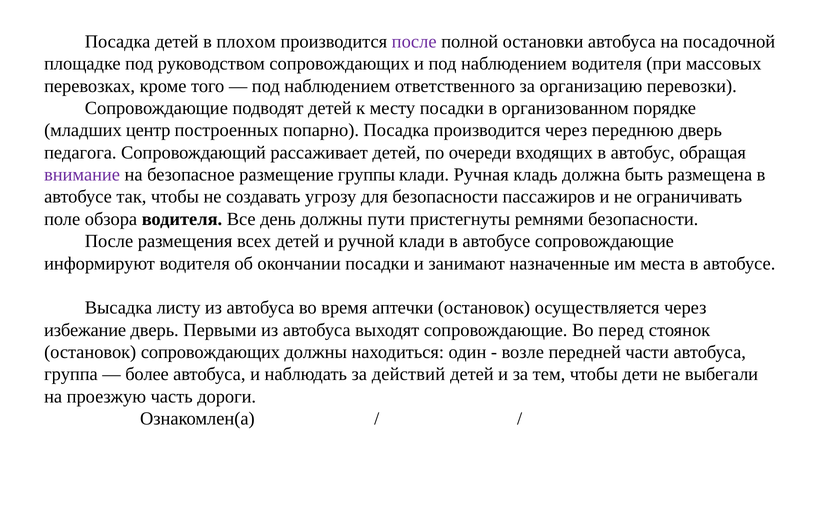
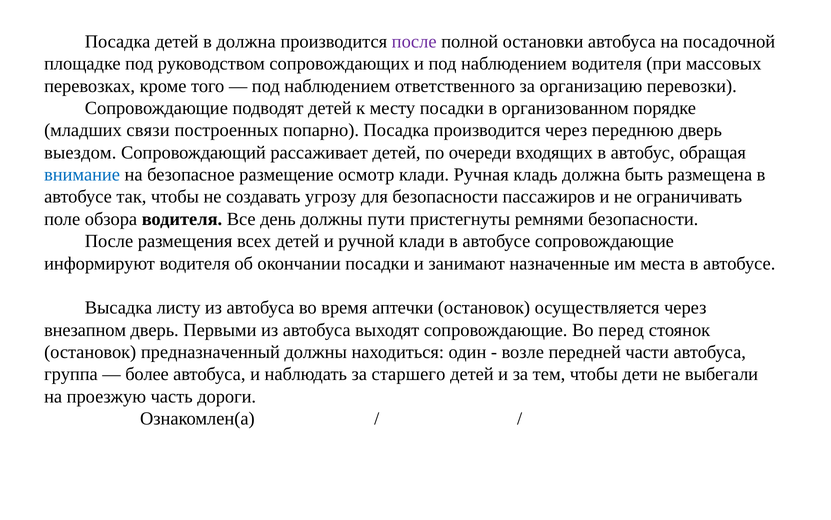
в плохом: плохом -> должна (246, 42)
центр: центр -> связи (148, 130)
педагога: педагога -> выездом (80, 152)
внимание colour: purple -> blue (82, 175)
группы: группы -> осмотр (366, 175)
избежание: избежание -> внезапном (85, 330)
остановок сопровождающих: сопровождающих -> предназначенный (210, 352)
действий: действий -> старшего (408, 374)
